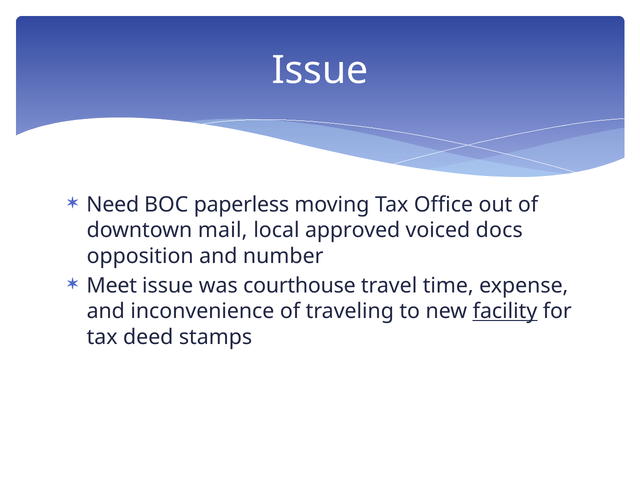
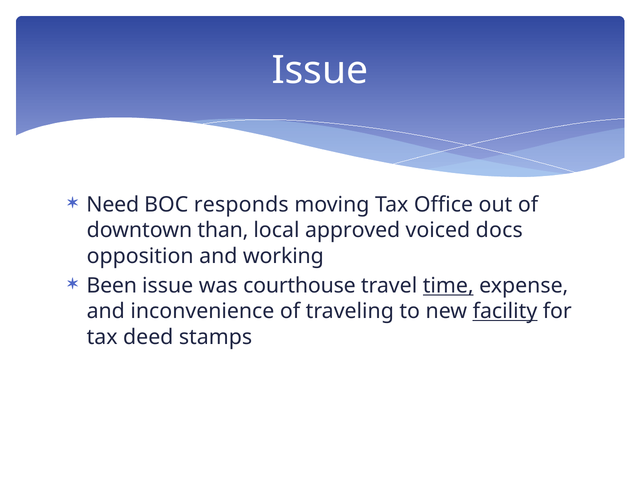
paperless: paperless -> responds (241, 205)
mail: mail -> than (223, 230)
number: number -> working (283, 256)
Meet: Meet -> Been (112, 286)
time underline: none -> present (448, 286)
